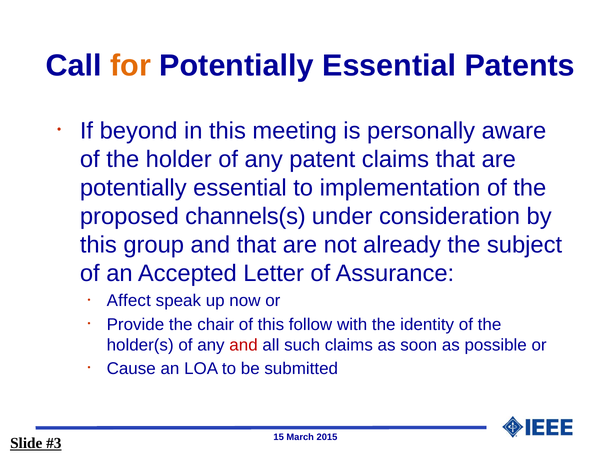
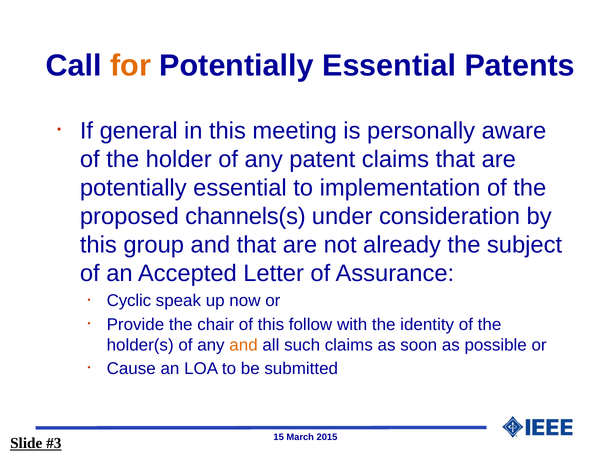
beyond: beyond -> general (139, 131)
Affect: Affect -> Cyclic (129, 301)
and colour: red -> orange (244, 345)
